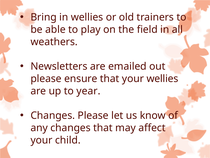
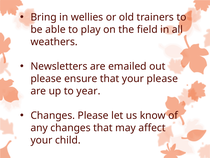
your wellies: wellies -> please (162, 78)
